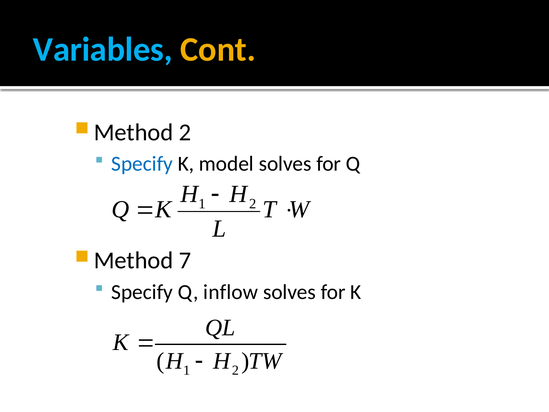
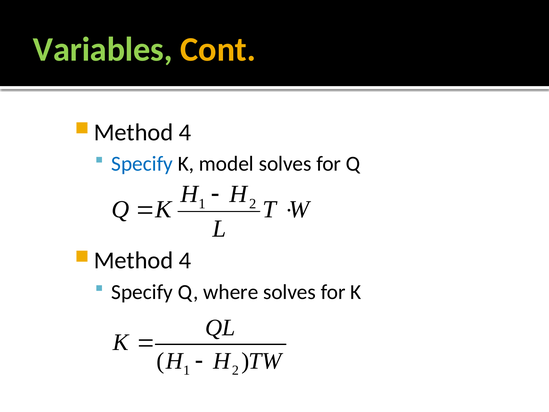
Variables colour: light blue -> light green (103, 49)
2: 2 -> 4 (185, 132)
7: 7 -> 4 (185, 260)
inflow: inflow -> where (231, 292)
